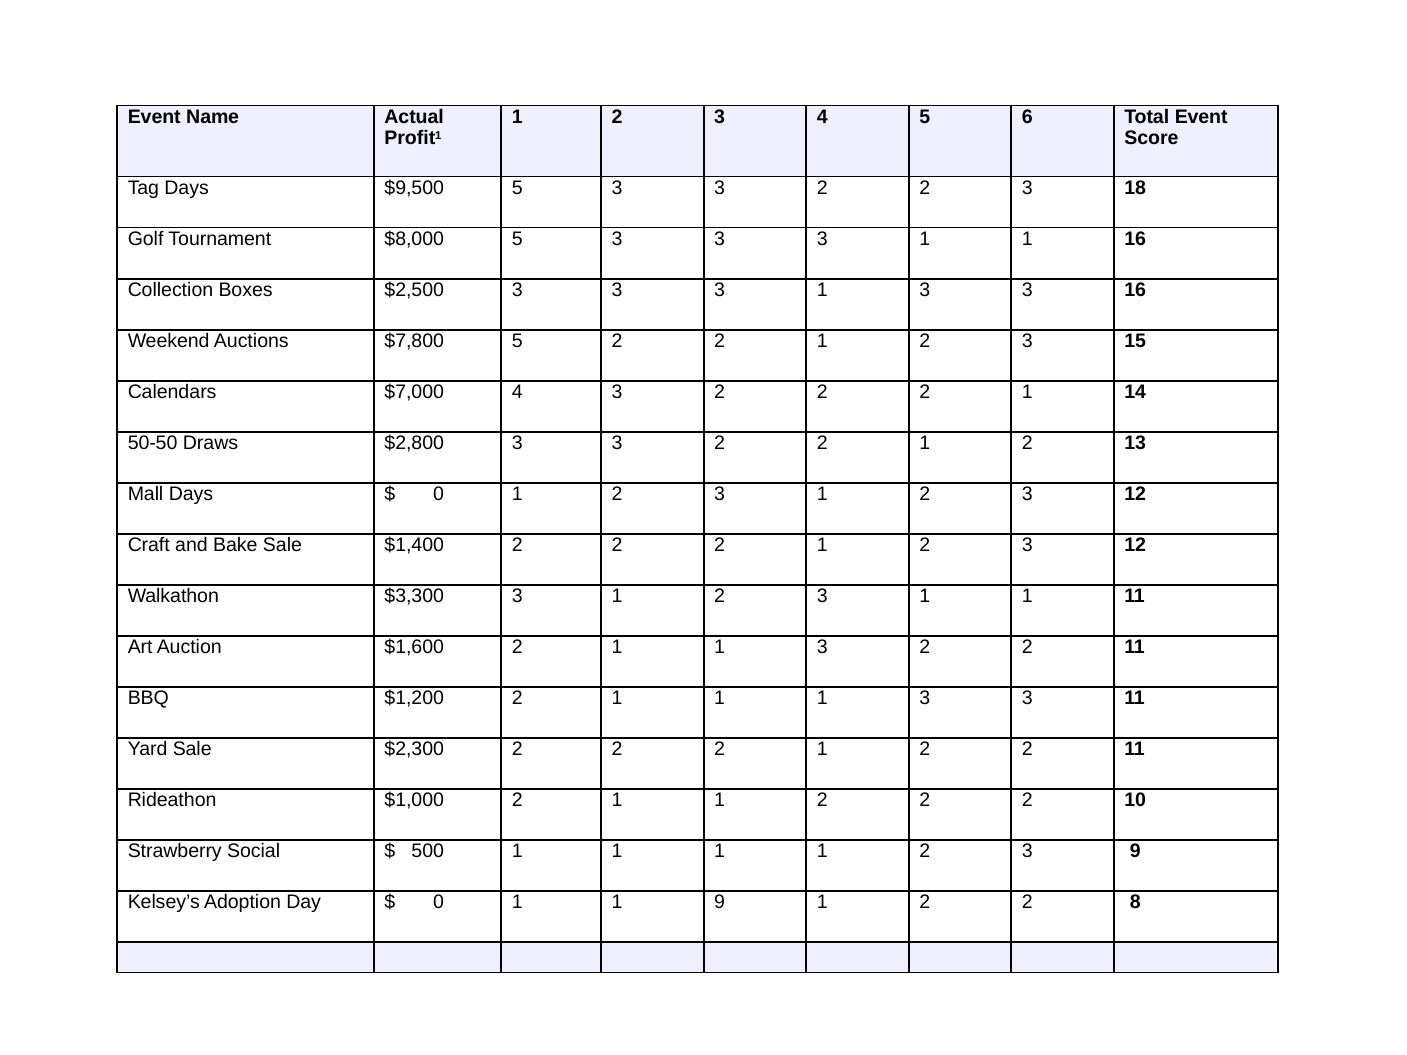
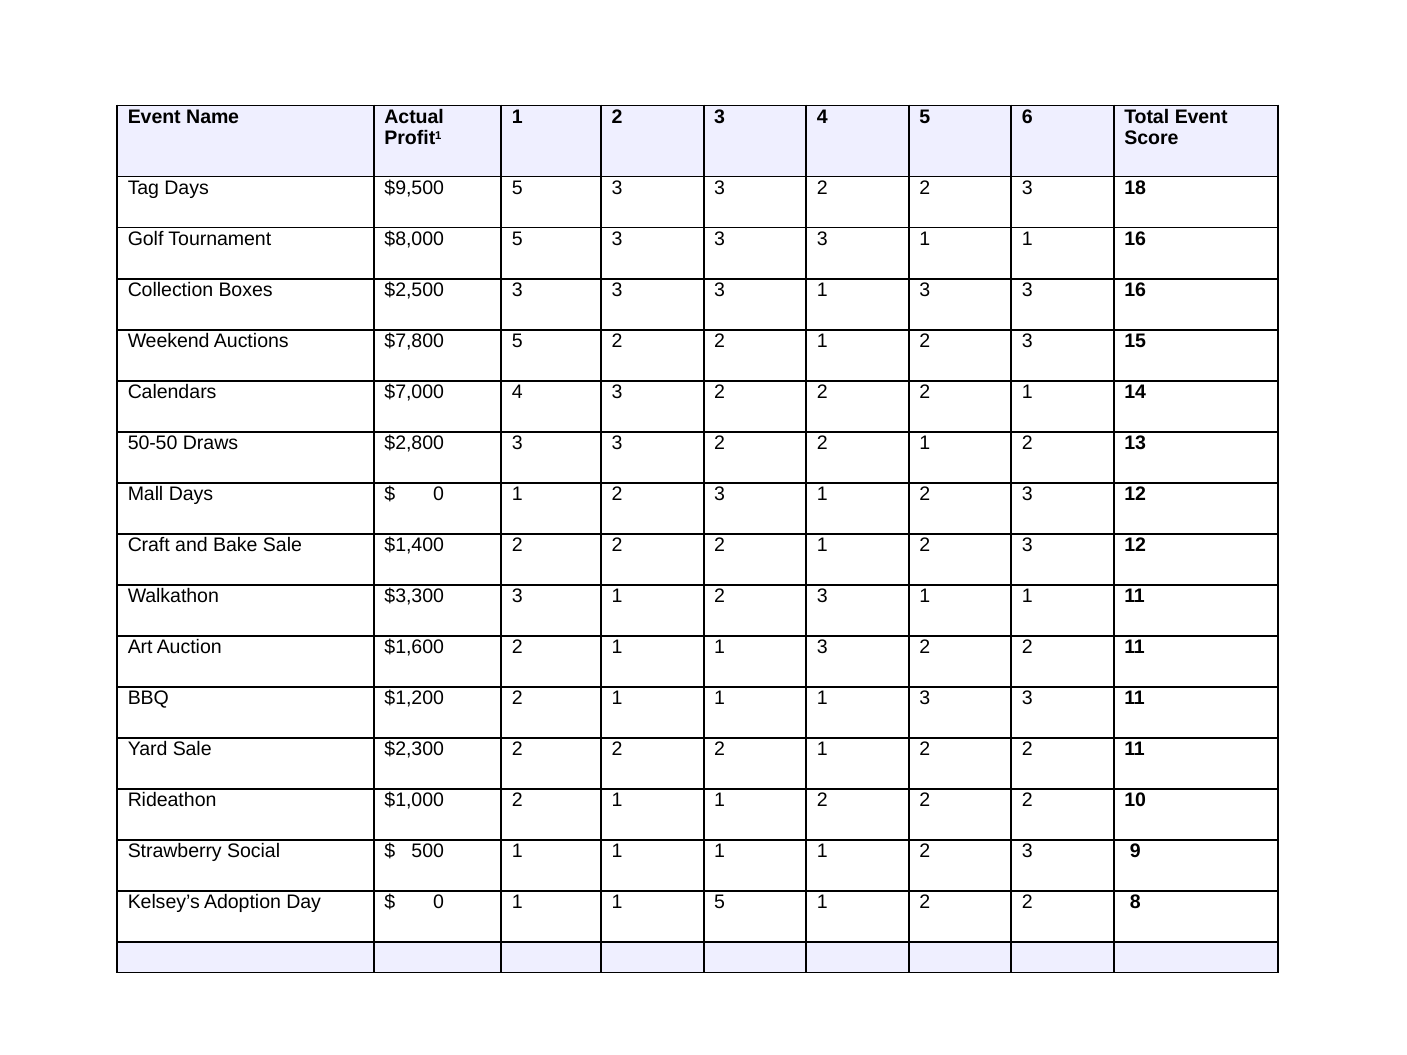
1 9: 9 -> 5 (720, 902)
